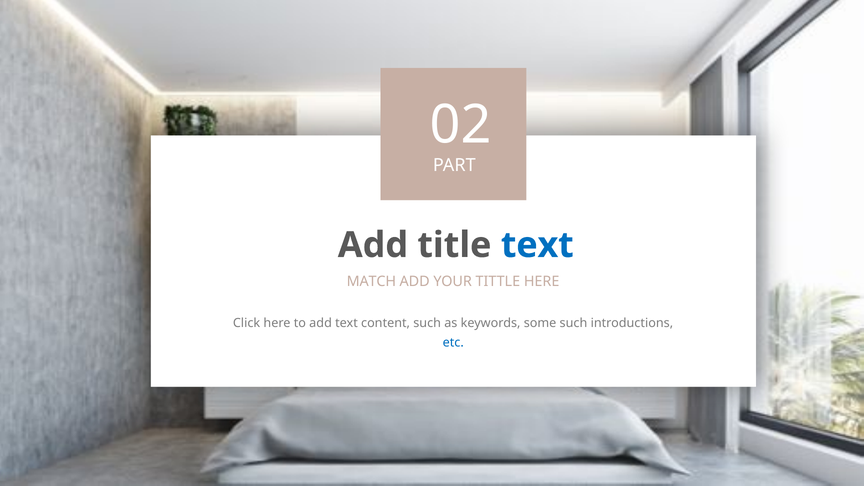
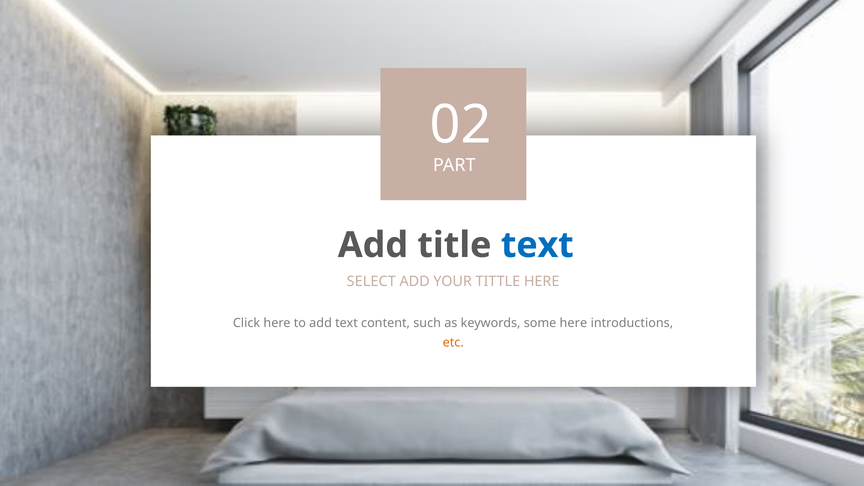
MATCH: MATCH -> SELECT (371, 281)
some such: such -> here (573, 323)
etc colour: blue -> orange (453, 342)
